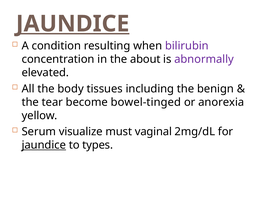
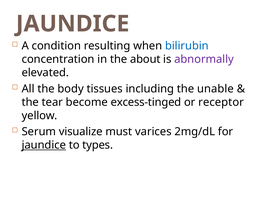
JAUNDICE underline: present -> none (73, 24)
bilirubin colour: purple -> blue (187, 46)
benign: benign -> unable (215, 89)
bowel-tinged: bowel-tinged -> excess-tinged (146, 102)
anorexia: anorexia -> receptor (221, 102)
vaginal: vaginal -> varices (153, 132)
